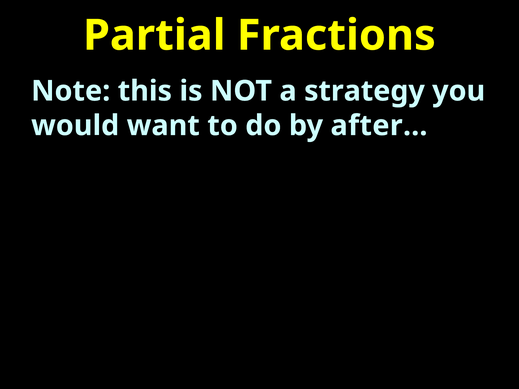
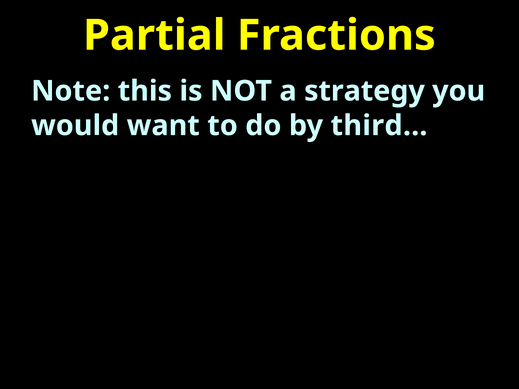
after…: after… -> third… (379, 126)
